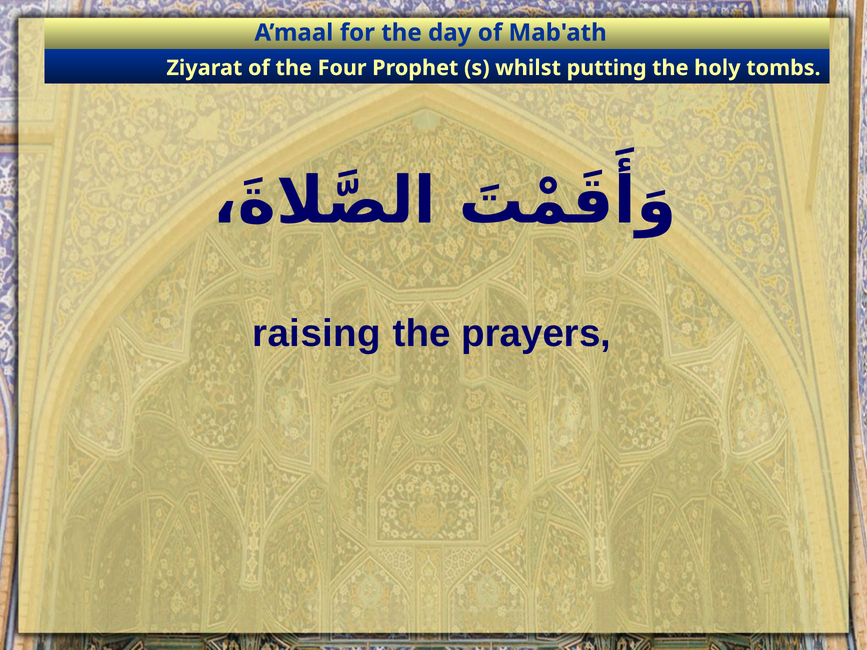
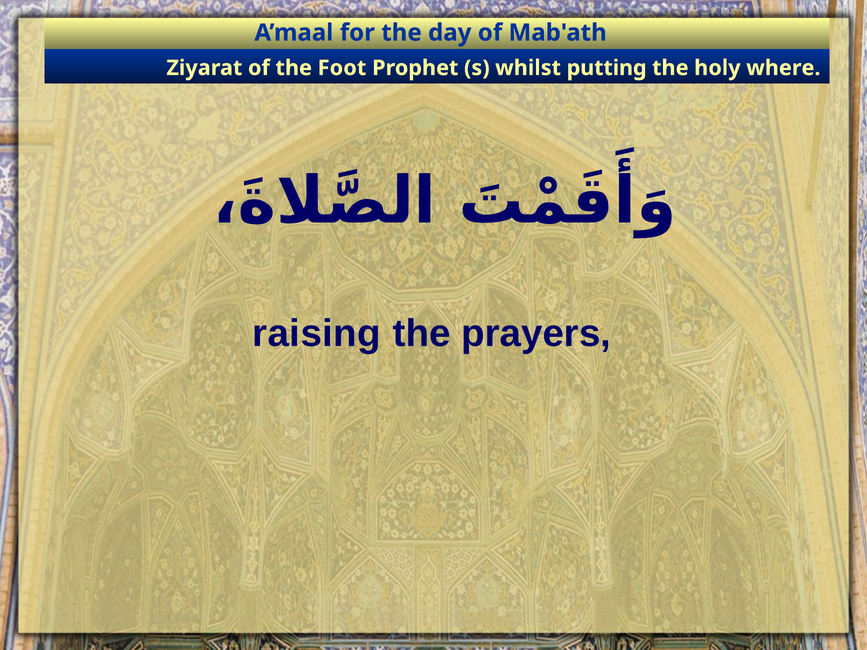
Four: Four -> Foot (342, 68)
tombs: tombs -> where (783, 68)
